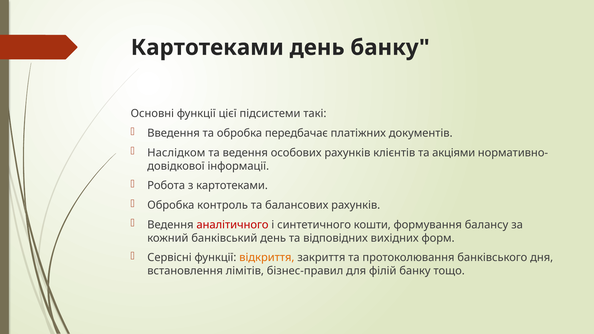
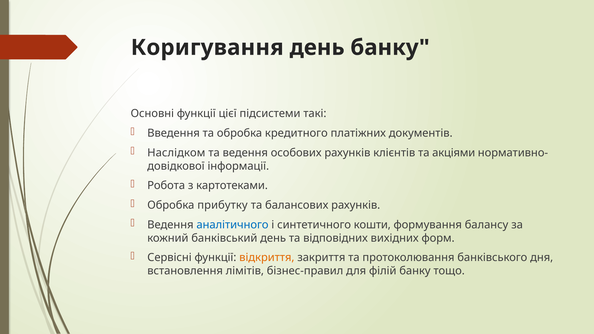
Картотеками: Картотеками -> Коригування (207, 48)
передбачає: передбачає -> кредитного (296, 133)
контроль: контроль -> прибутку (223, 205)
аналітичного colour: red -> blue (232, 225)
